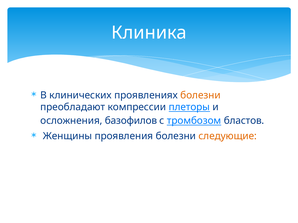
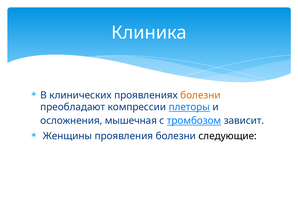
базофилов: базофилов -> мышечная (131, 121)
бластов: бластов -> зависит (244, 121)
следующие colour: orange -> black (228, 136)
